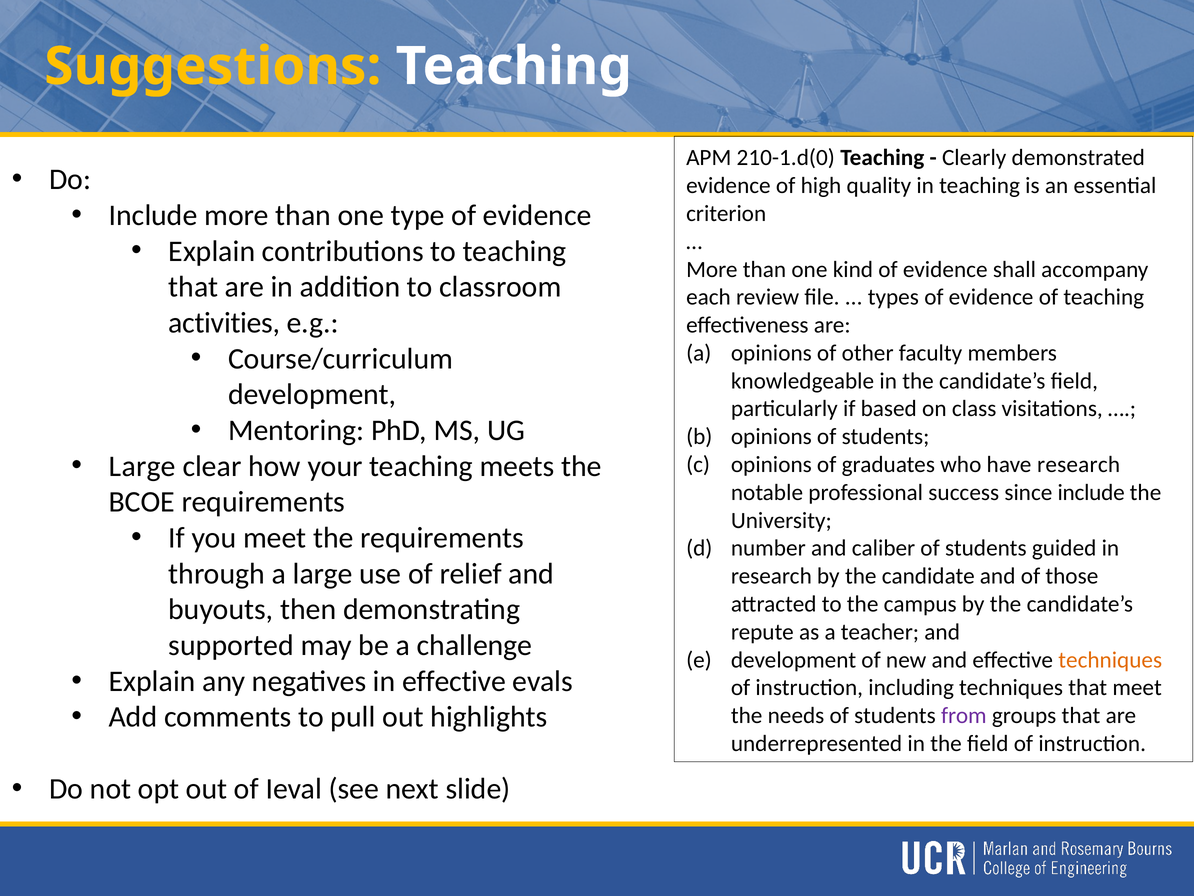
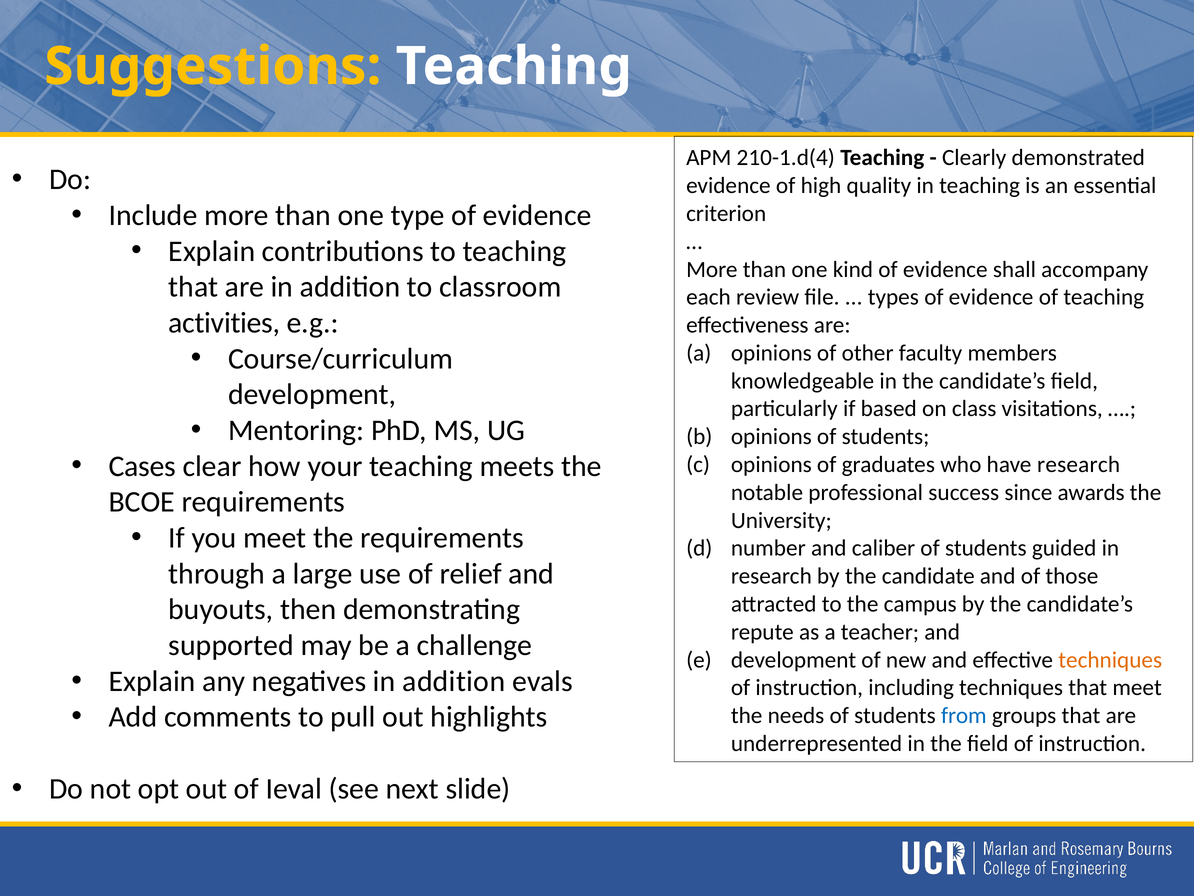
210-1.d(0: 210-1.d(0 -> 210-1.d(4 (786, 158)
Large: Large -> Cases (142, 466)
since include: include -> awards (1091, 492)
negatives in effective: effective -> addition (454, 681)
from colour: purple -> blue (964, 715)
